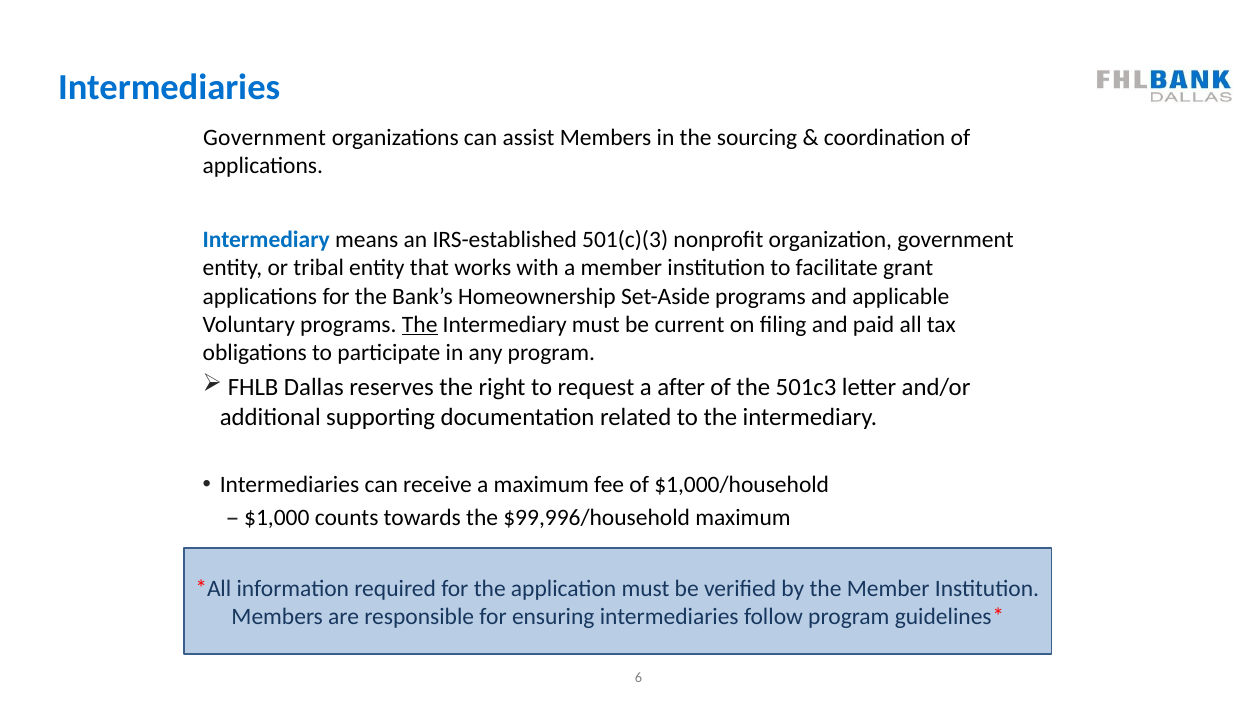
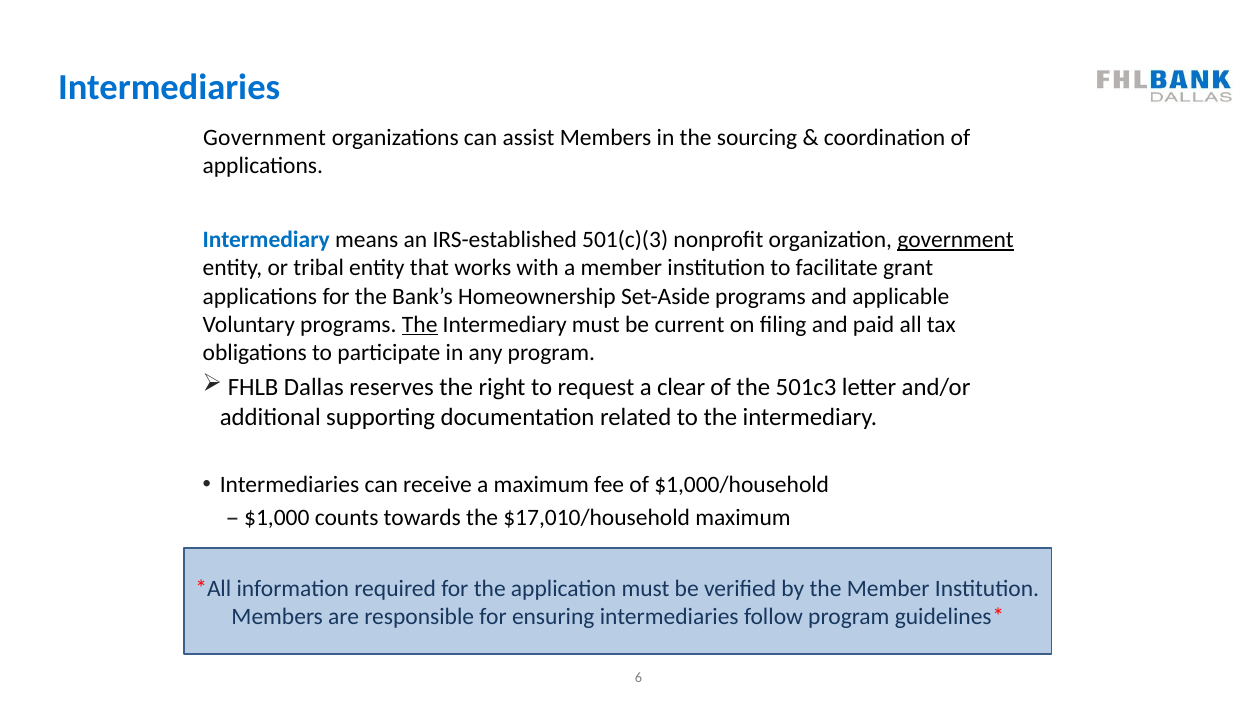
government underline: none -> present (955, 240)
after: after -> clear (681, 388)
$99,996/household: $99,996/household -> $17,010/household (597, 518)
